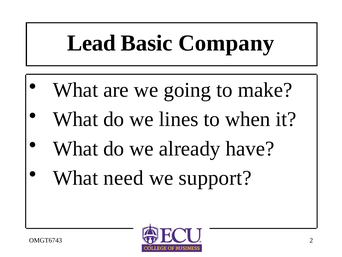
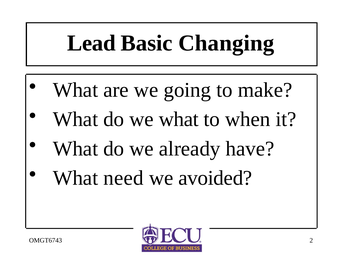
Company: Company -> Changing (226, 43)
we lines: lines -> what (179, 119)
support: support -> avoided (215, 178)
